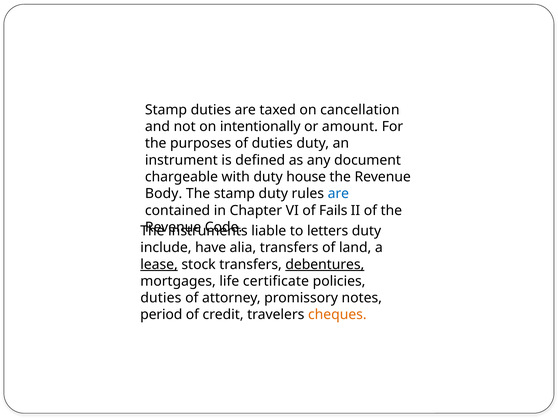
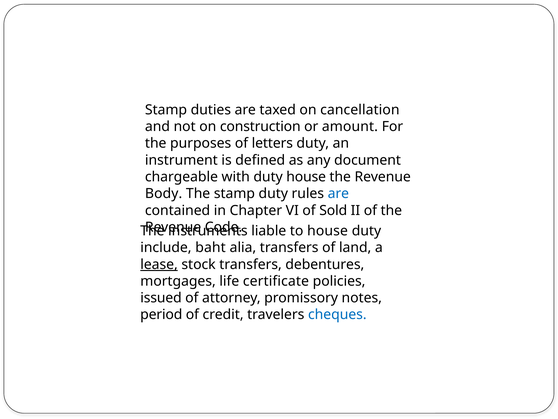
intentionally: intentionally -> construction (260, 126)
of duties: duties -> letters (272, 143)
Fails: Fails -> Sold (333, 210)
to letters: letters -> house (328, 231)
have: have -> baht (211, 247)
debentures underline: present -> none (325, 264)
duties: duties -> issued (161, 298)
cheques colour: orange -> blue (337, 314)
